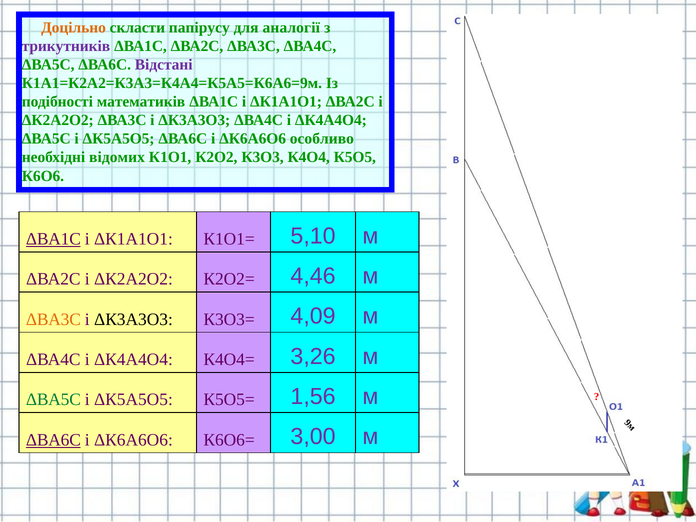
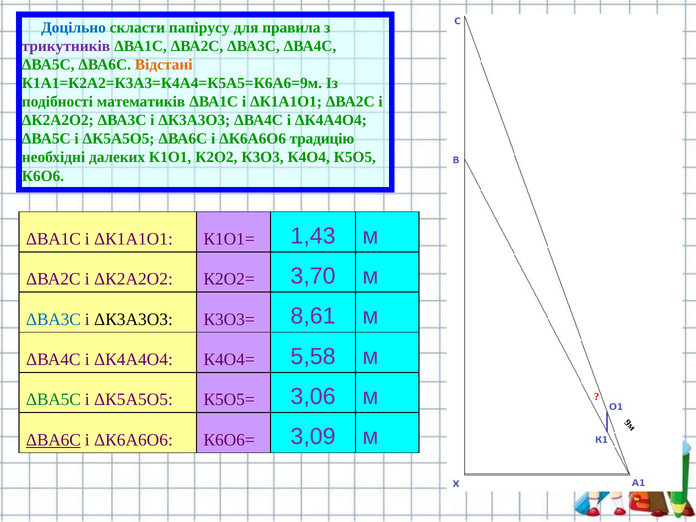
Доцільно colour: orange -> blue (74, 28)
аналогії: аналогії -> правила (291, 28)
Відстані colour: purple -> orange (164, 65)
особливо: особливо -> традицію (322, 139)
відомих: відомих -> далеких (117, 157)
ΔВА1С underline: present -> none (53, 239)
5,10: 5,10 -> 1,43 (313, 236)
4,46: 4,46 -> 3,70 (313, 276)
ΔВА3С colour: orange -> blue (53, 319)
4,09: 4,09 -> 8,61 (313, 316)
3,26: 3,26 -> 5,58 (313, 356)
1,56: 1,56 -> 3,06 (313, 397)
3,00: 3,00 -> 3,09 (313, 437)
